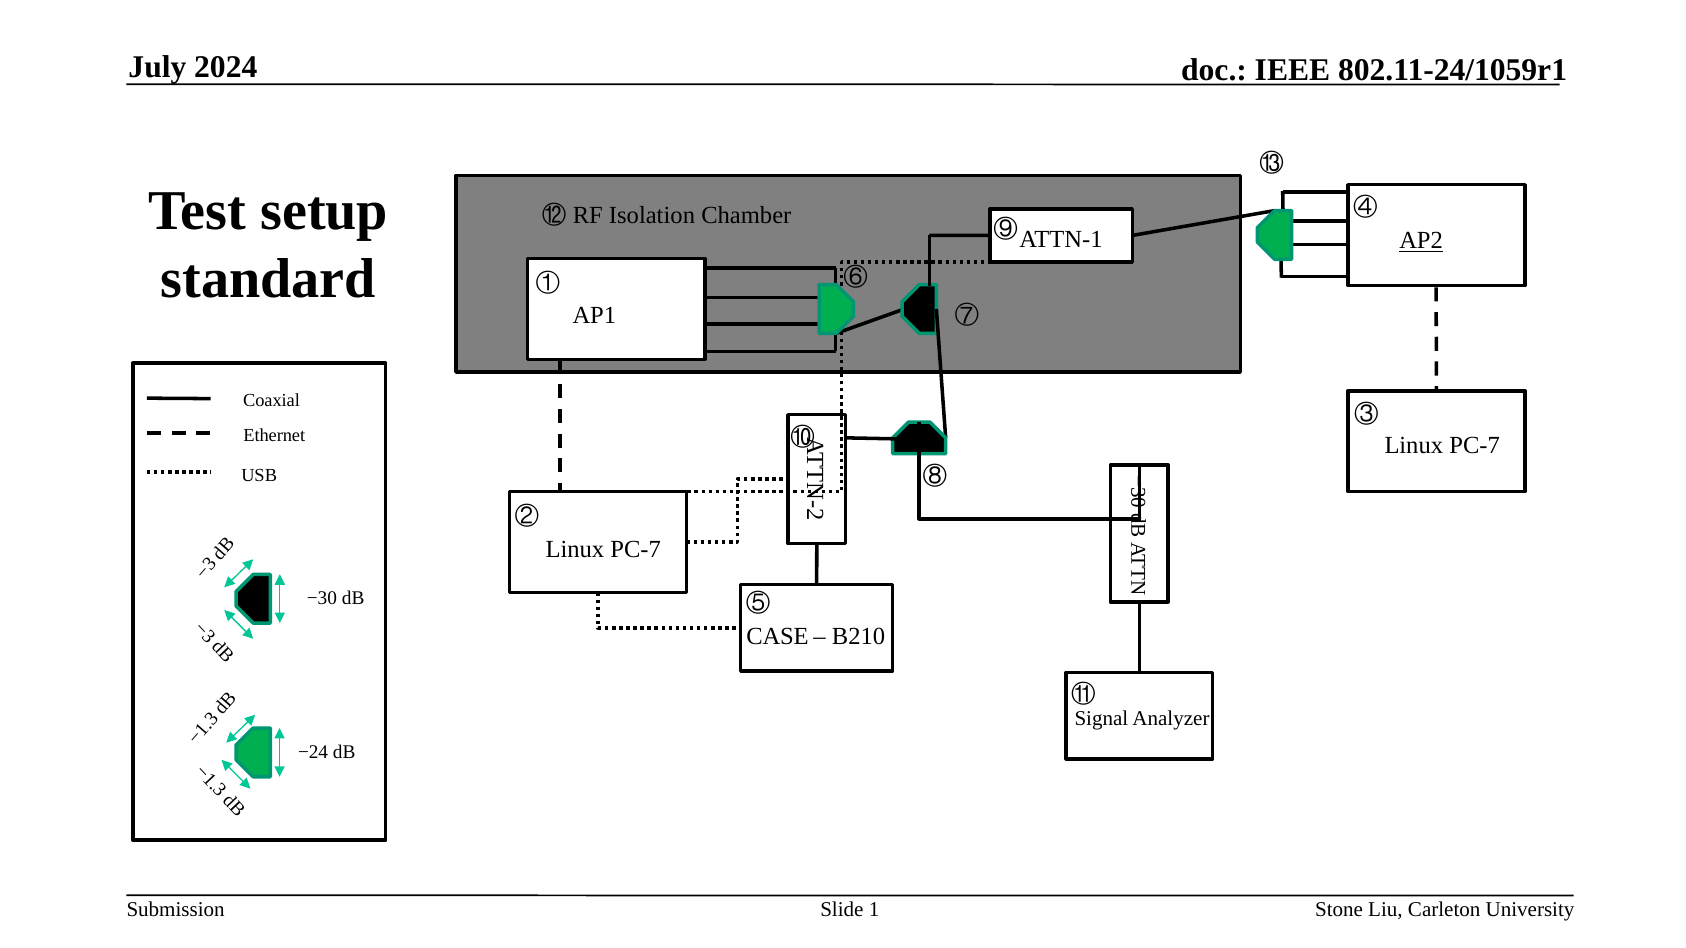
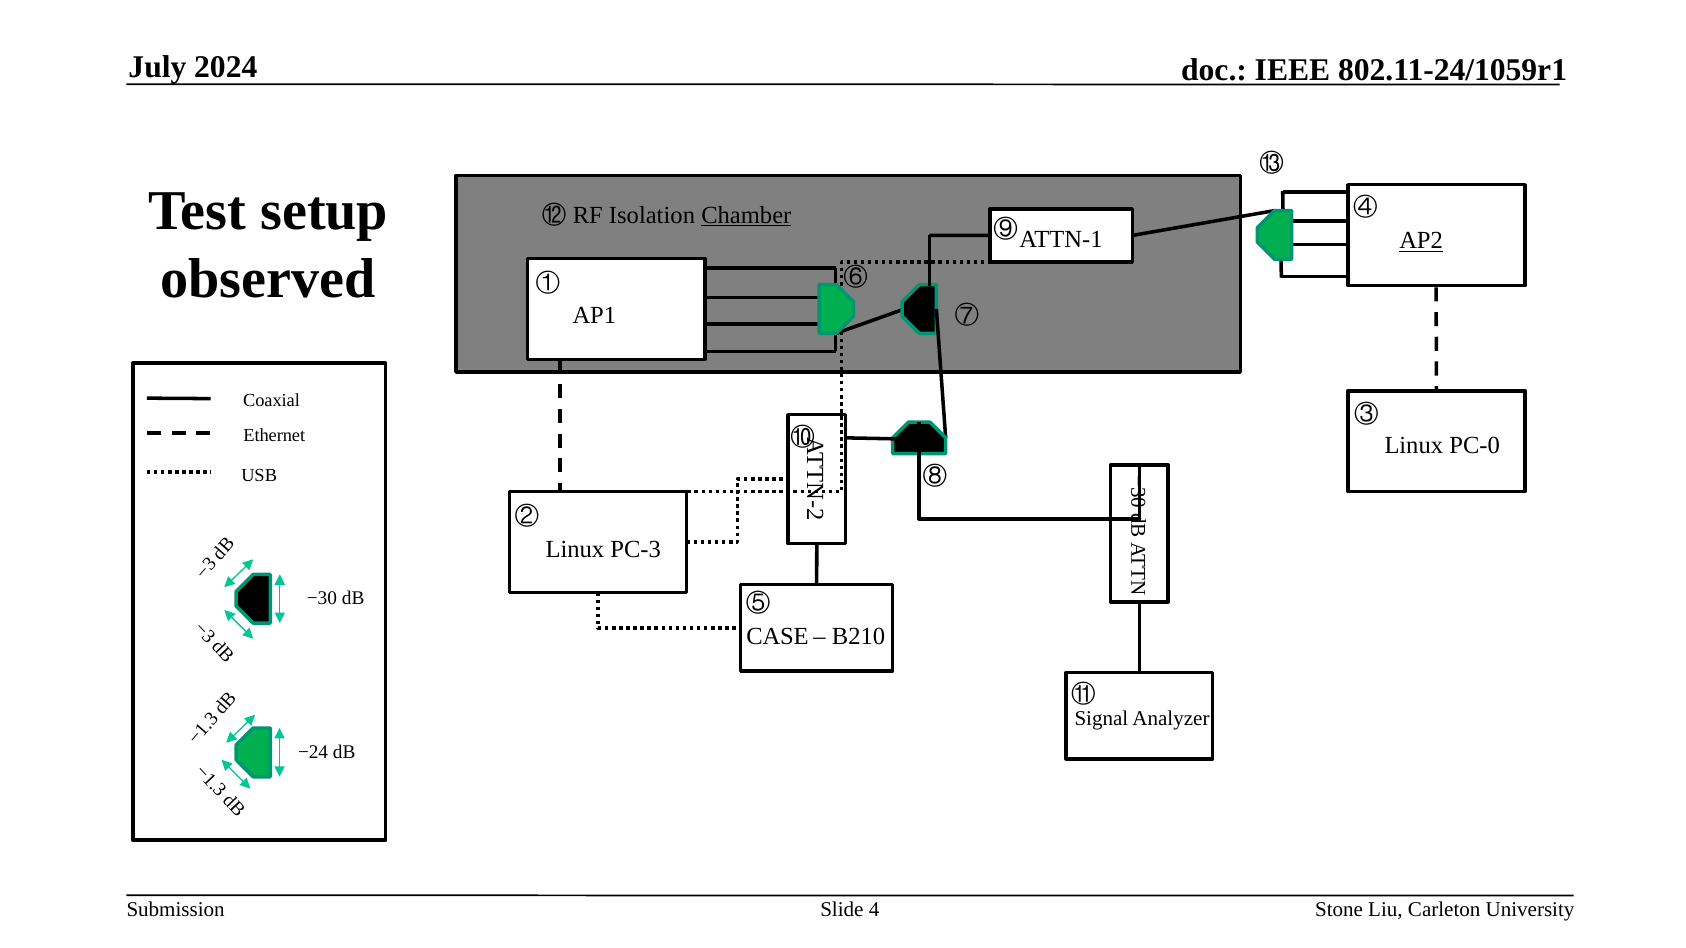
Chamber underline: none -> present (746, 215)
standard: standard -> observed (268, 279)
PC-7: PC-7 -> PC-0 (1475, 445)
PC-7: PC-7 -> PC-3 (636, 550)
Slide 1: 1 -> 4 (874, 910)
